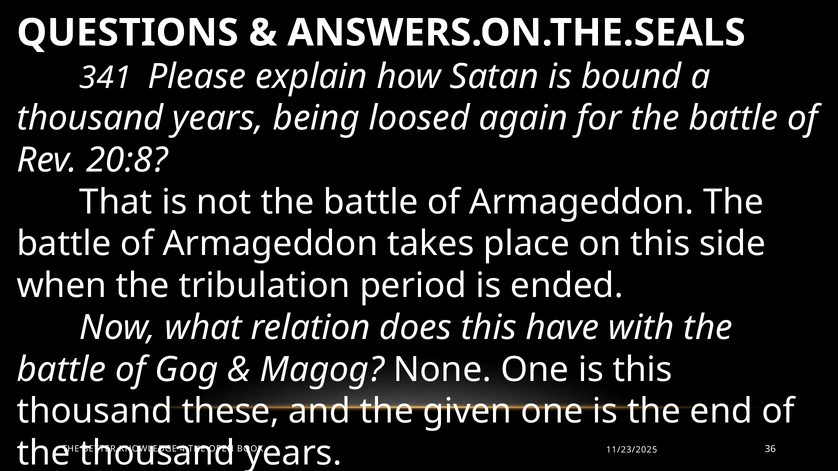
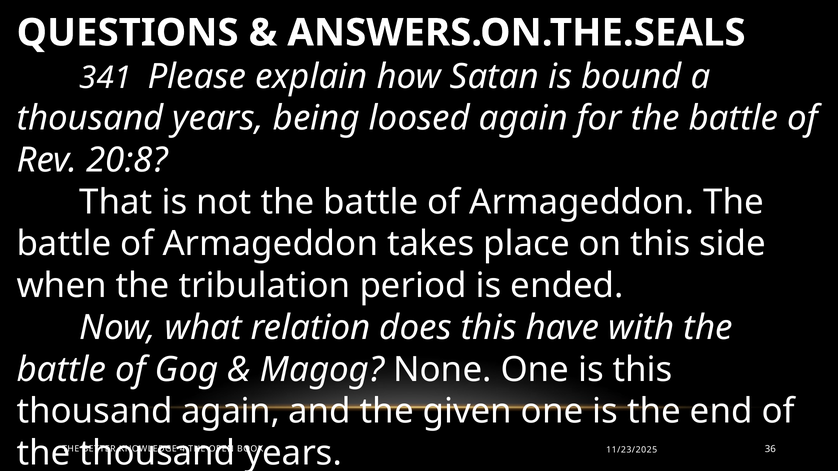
thousand these: these -> again (231, 412)
